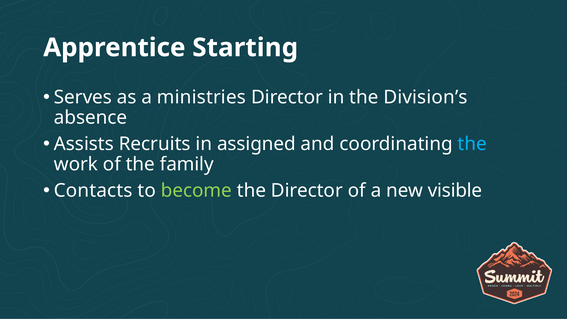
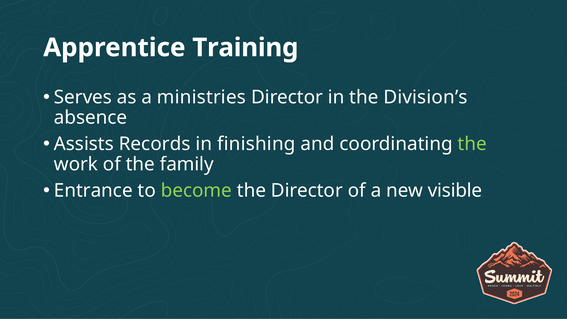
Starting: Starting -> Training (245, 48)
Recruits: Recruits -> Records (155, 144)
assigned: assigned -> finishing (256, 144)
the colour: light blue -> light green (472, 144)
Contacts: Contacts -> Entrance (93, 191)
